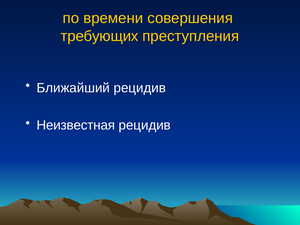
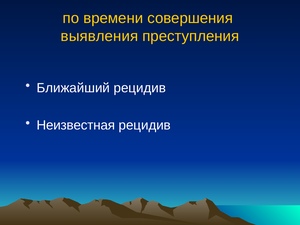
требующих: требующих -> выявления (99, 36)
